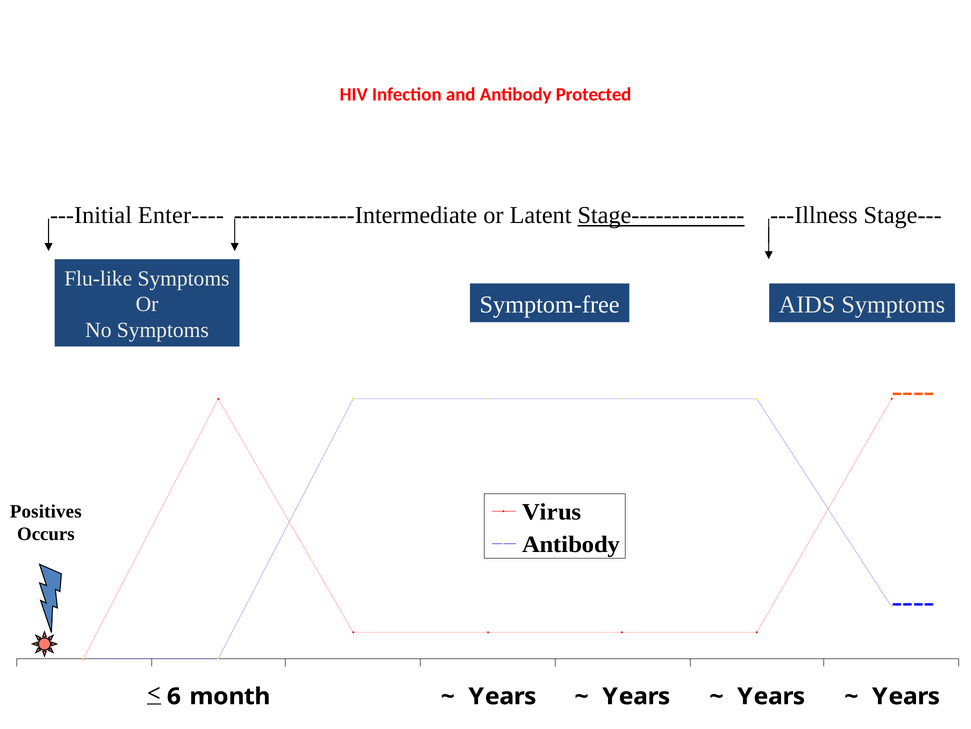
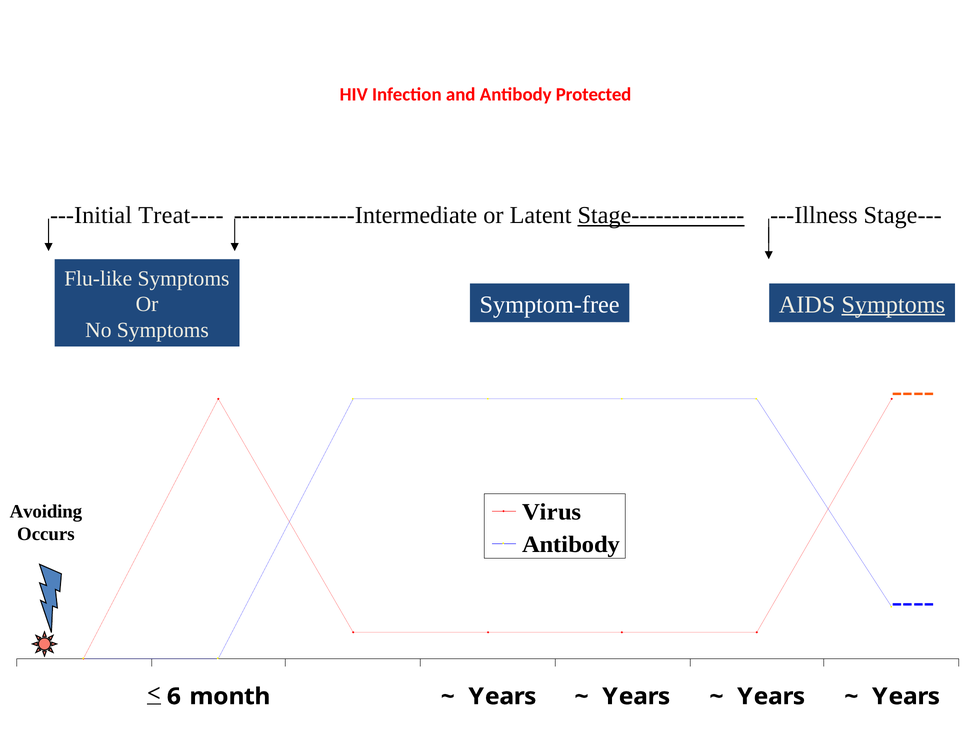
Enter----: Enter---- -> Treat---- (181, 215)
Symptoms underline: none -> present (893, 304)
Positives: Positives -> Avoiding (46, 511)
